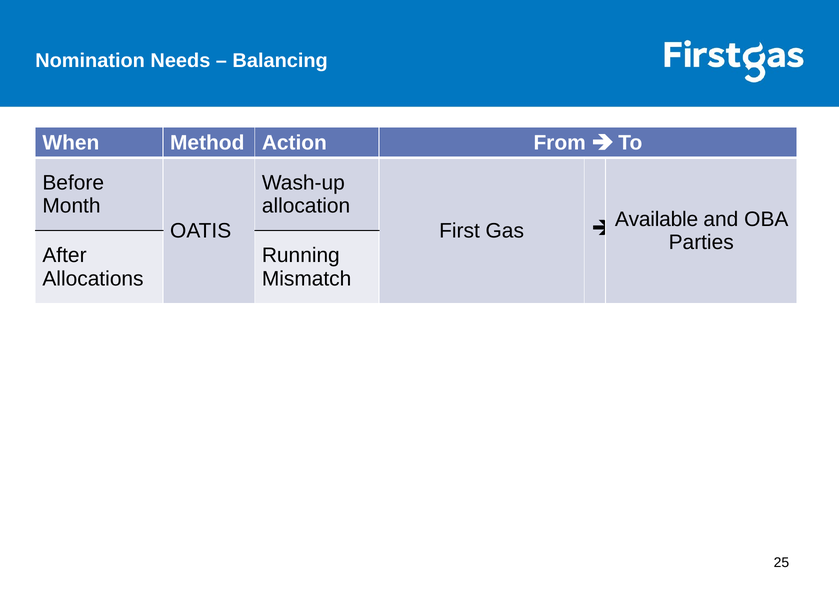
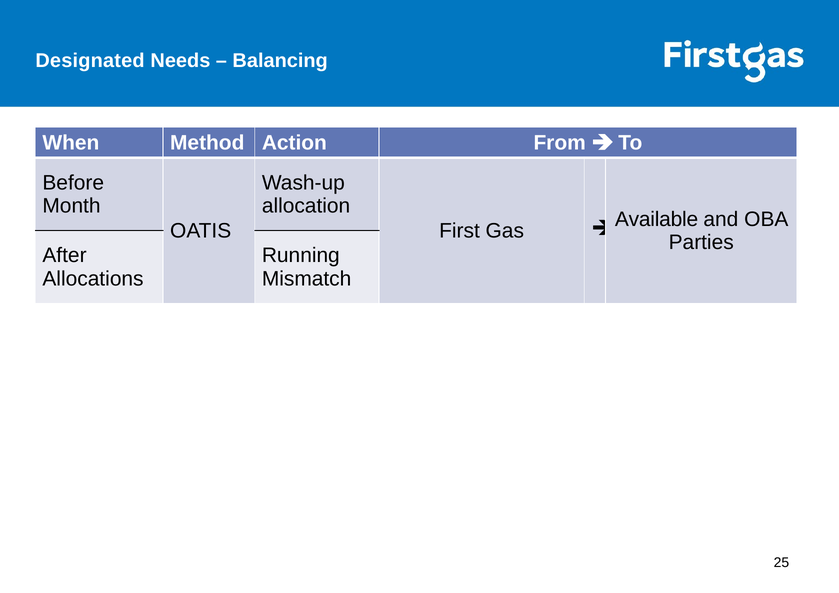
Nomination: Nomination -> Designated (90, 61)
